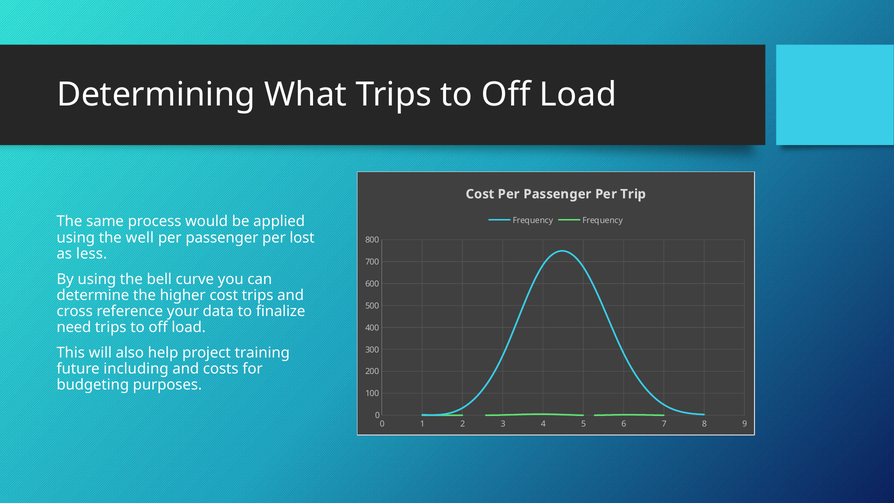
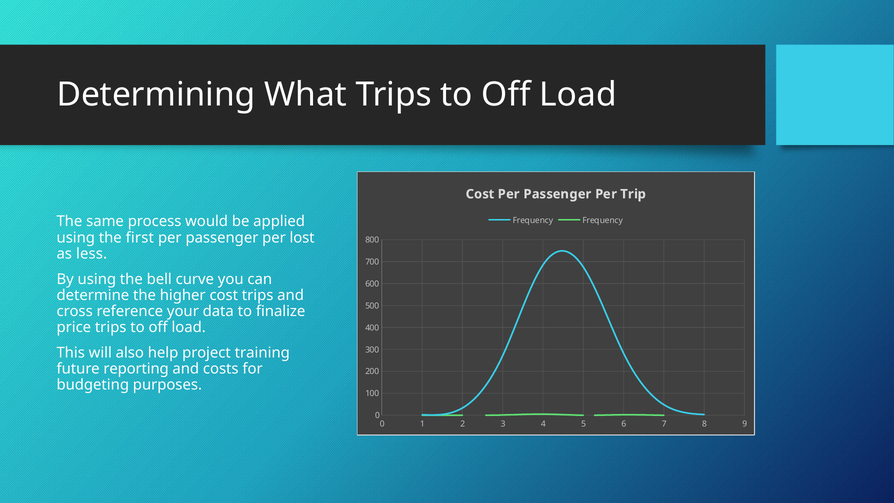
well: well -> first (140, 238)
need: need -> price (74, 327)
including: including -> reporting (136, 369)
